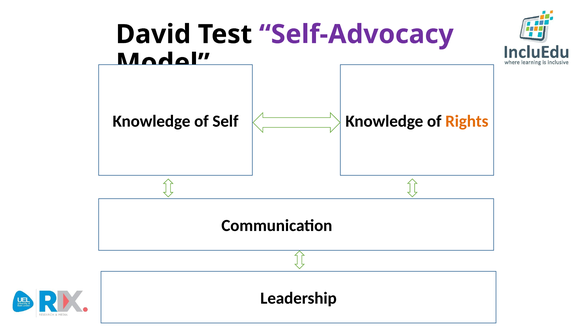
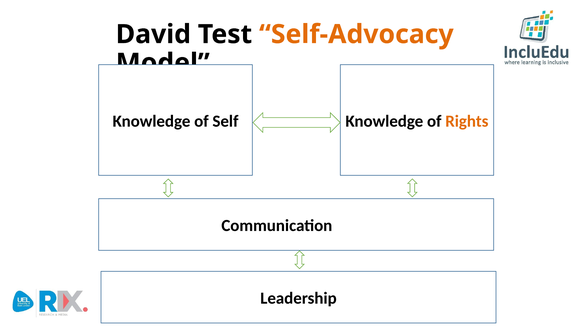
Self-Advocacy colour: purple -> orange (356, 34)
